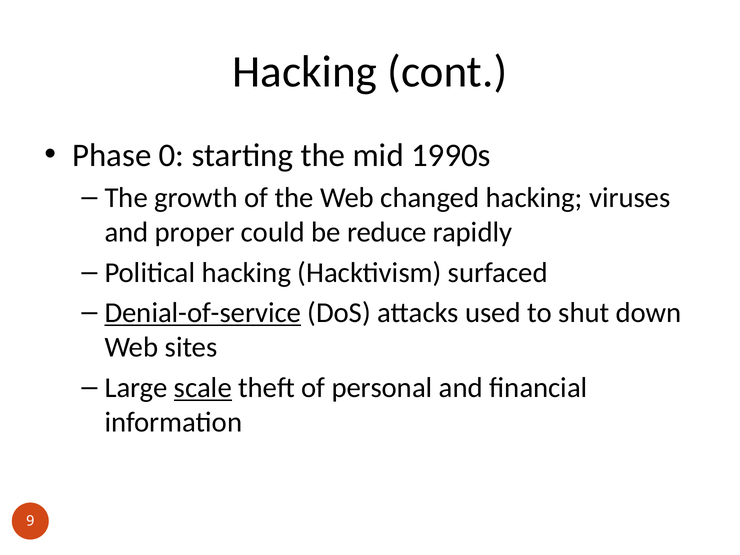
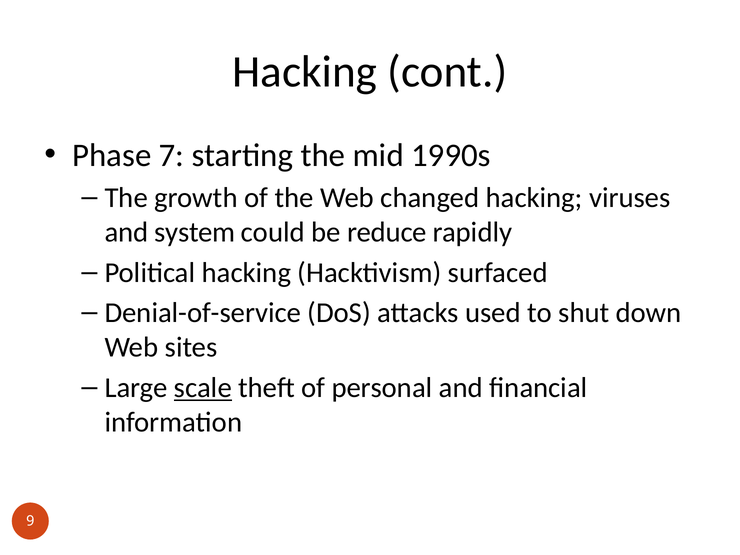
0: 0 -> 7 (172, 155)
proper: proper -> system (195, 232)
Denial-of-service underline: present -> none (203, 313)
